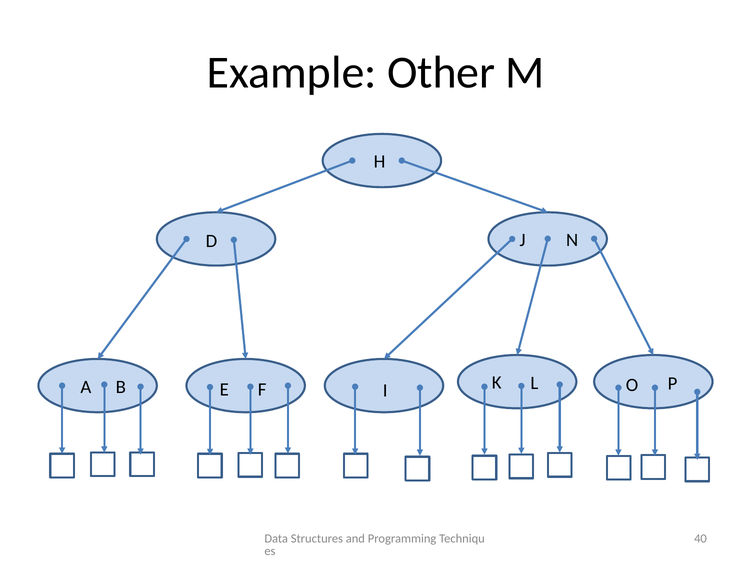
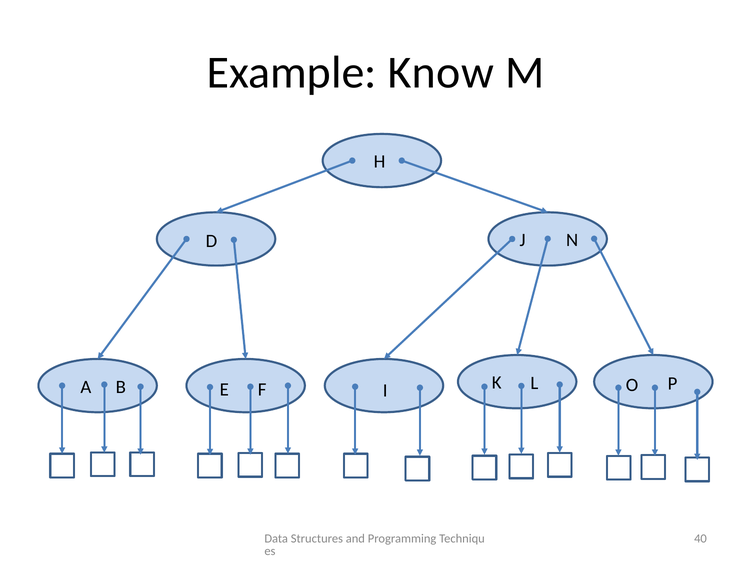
Other: Other -> Know (441, 73)
